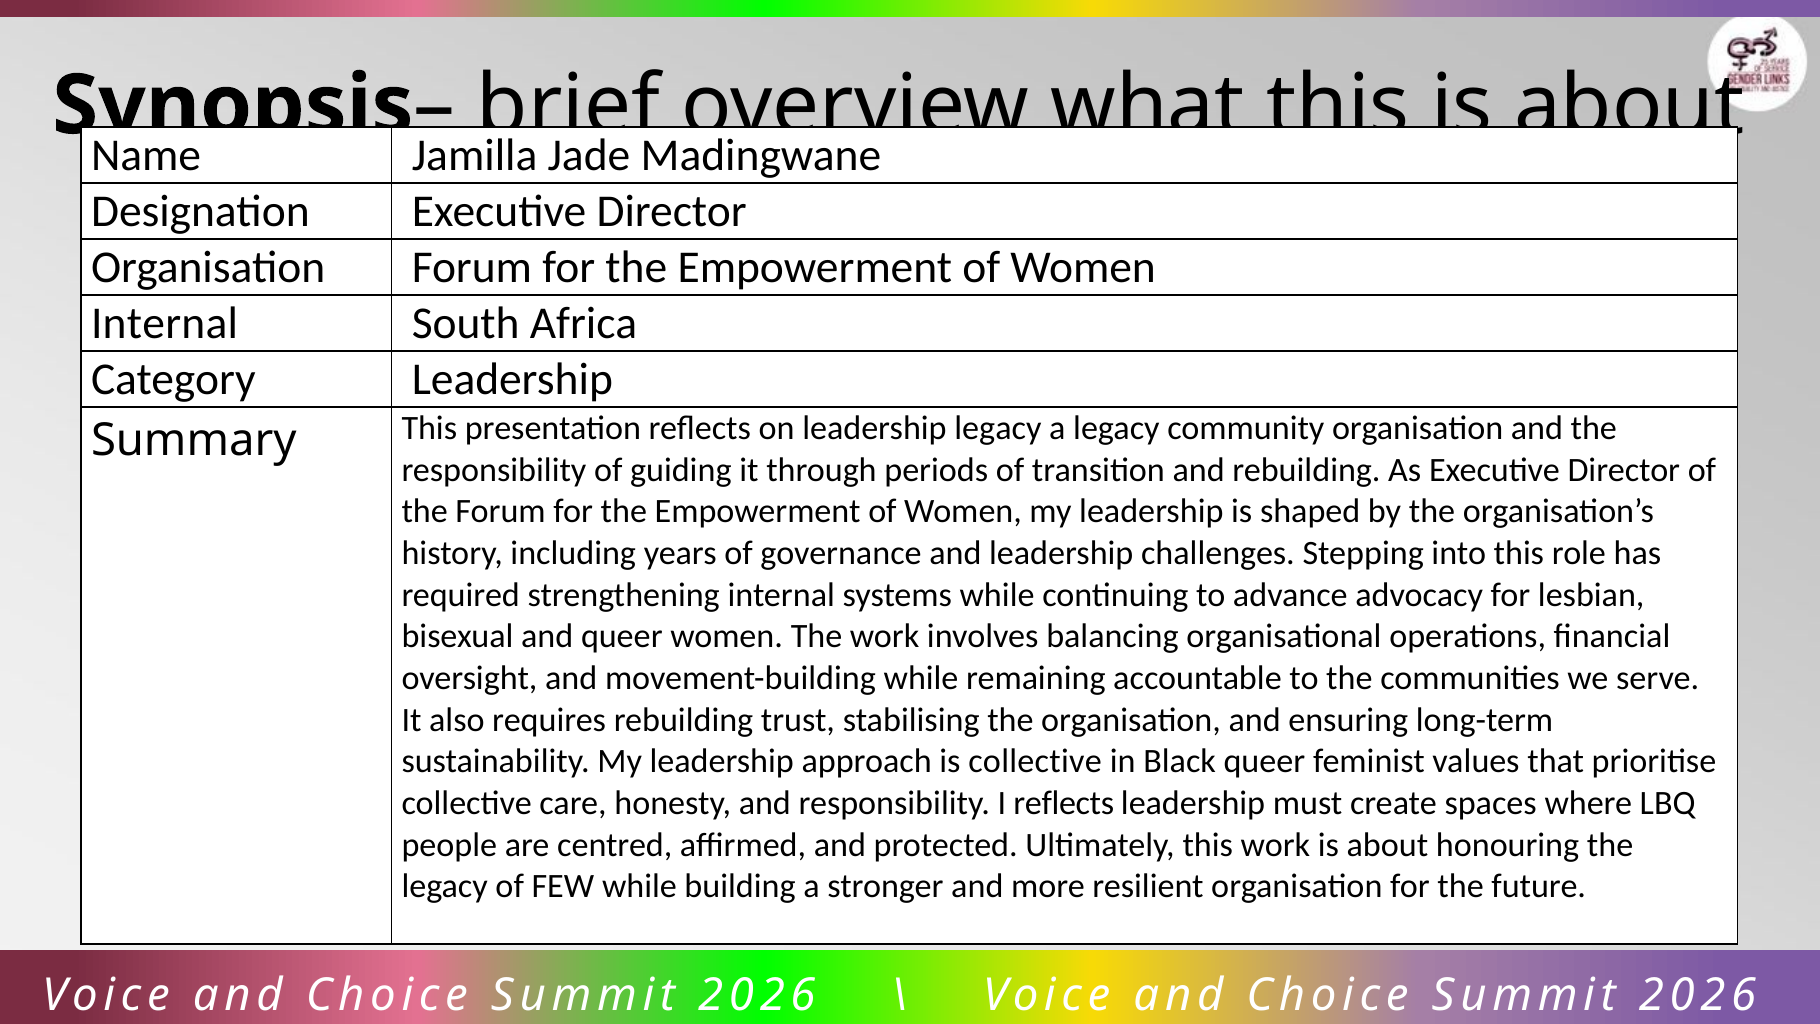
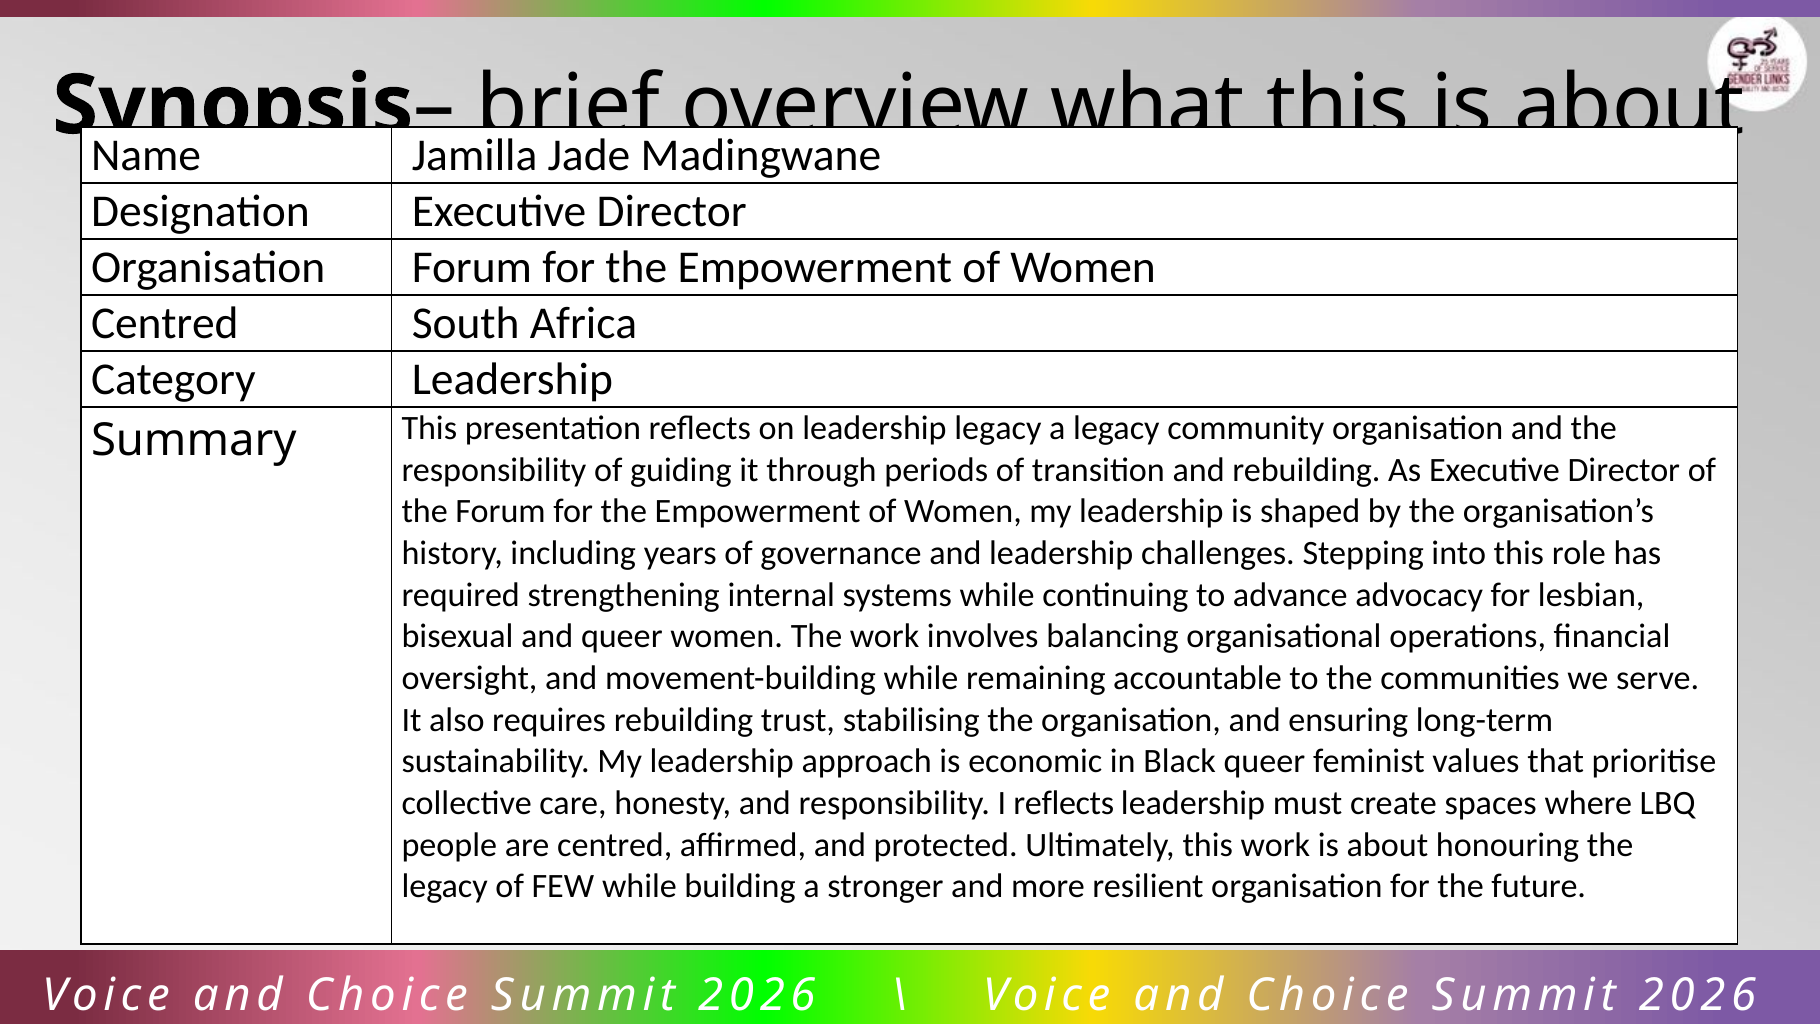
Internal: Internal -> Centred (165, 323)
is collective: collective -> economic (1035, 761)
